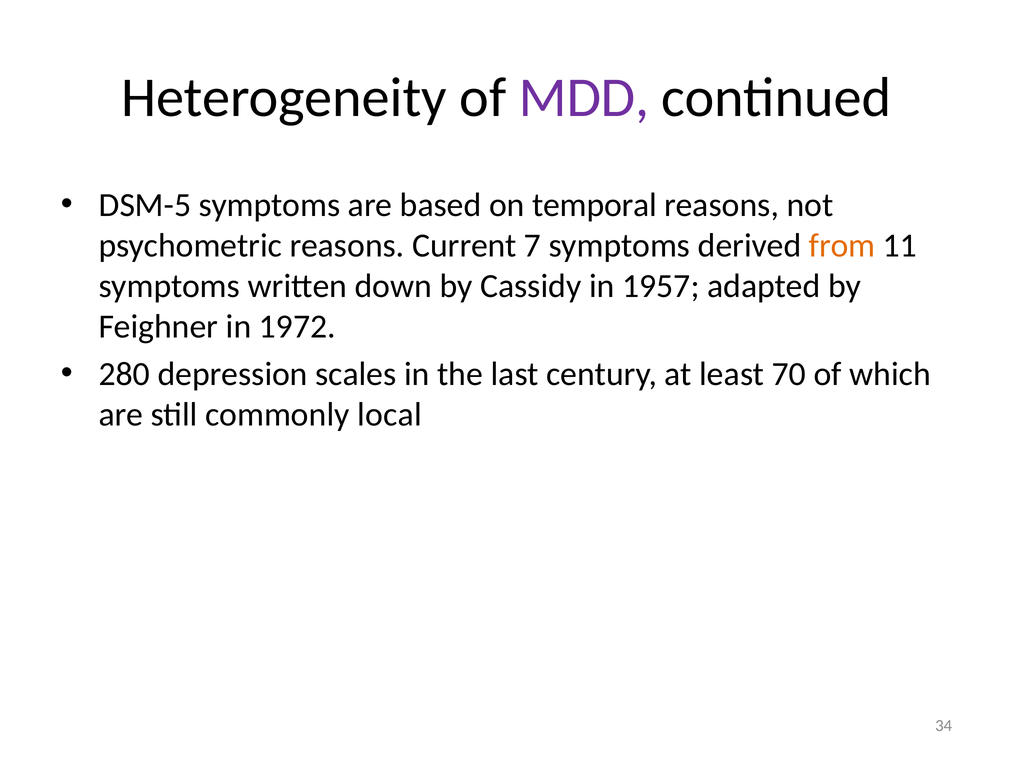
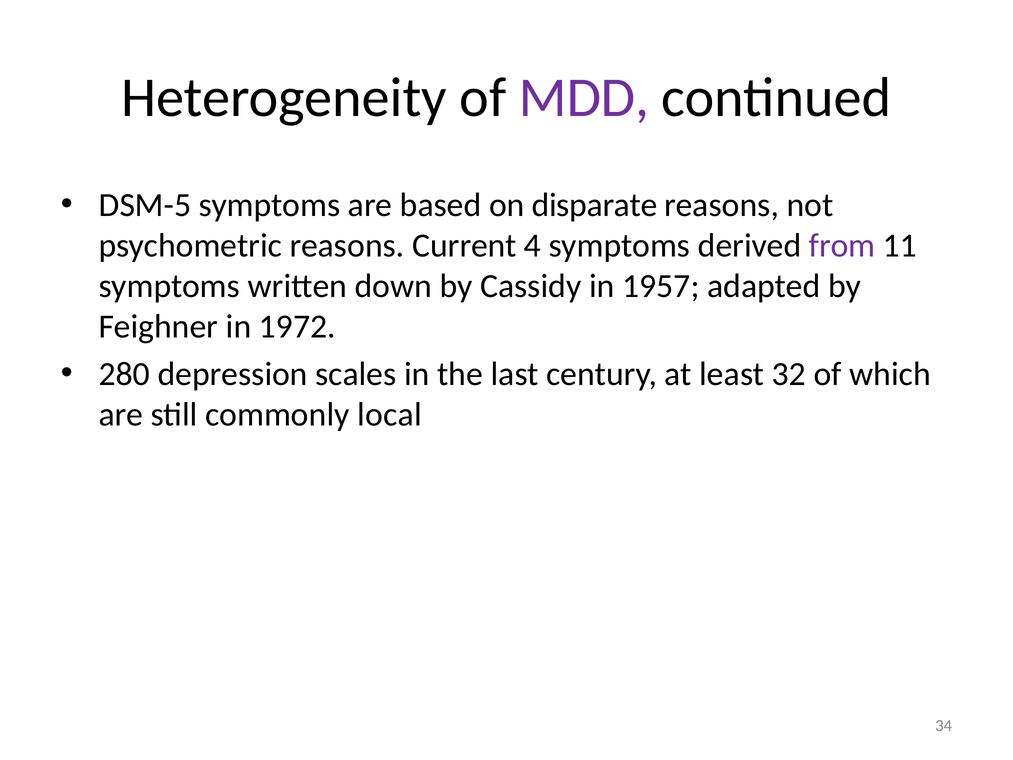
temporal: temporal -> disparate (595, 205)
7: 7 -> 4 (533, 245)
from colour: orange -> purple (842, 245)
70: 70 -> 32 (789, 374)
